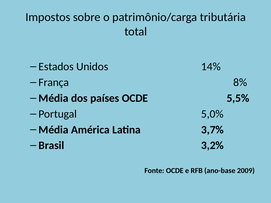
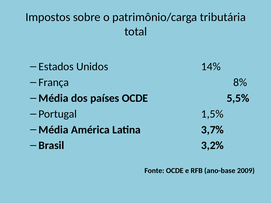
5,0%: 5,0% -> 1,5% (212, 114)
